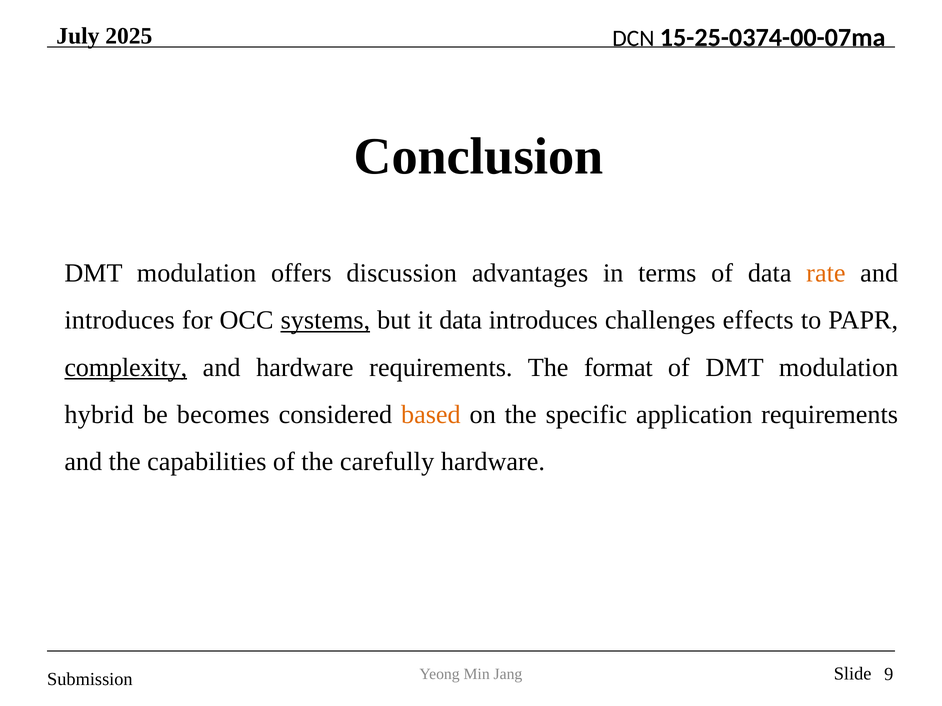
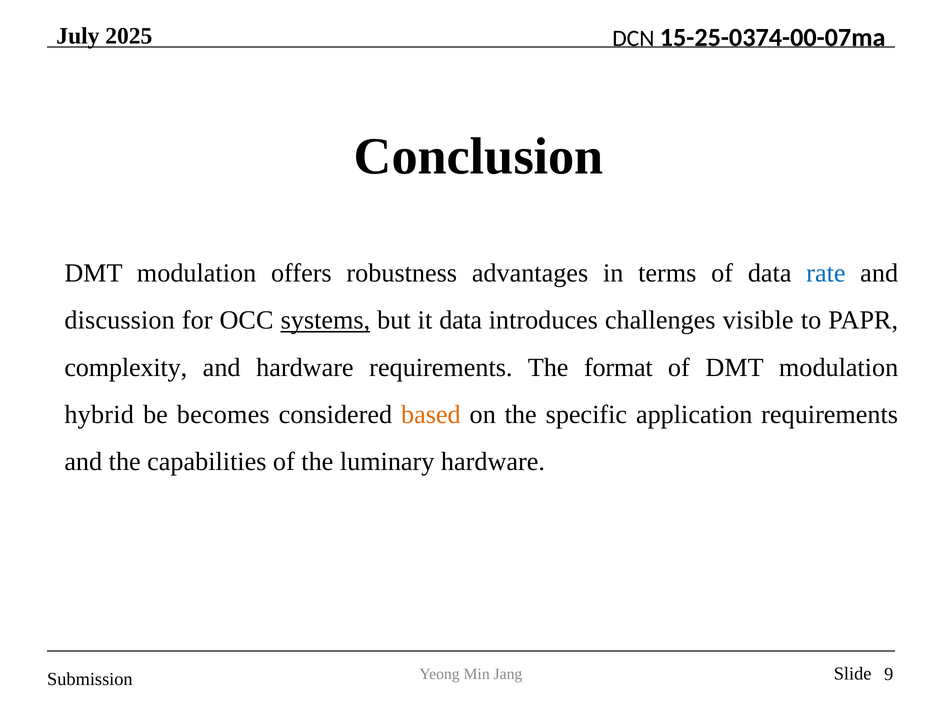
discussion: discussion -> robustness (402, 273)
rate colour: orange -> blue (826, 273)
introduces: introduces -> discussion (120, 321)
effects: effects -> visible (758, 321)
complexity underline: present -> none (126, 368)
carefully: carefully -> luminary (387, 462)
